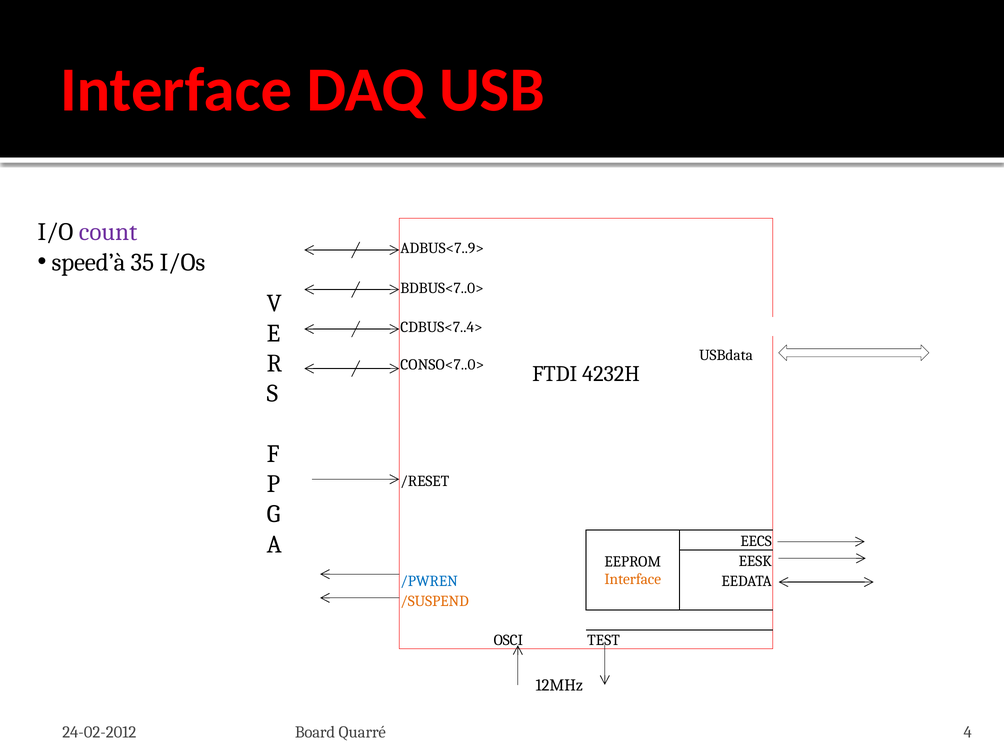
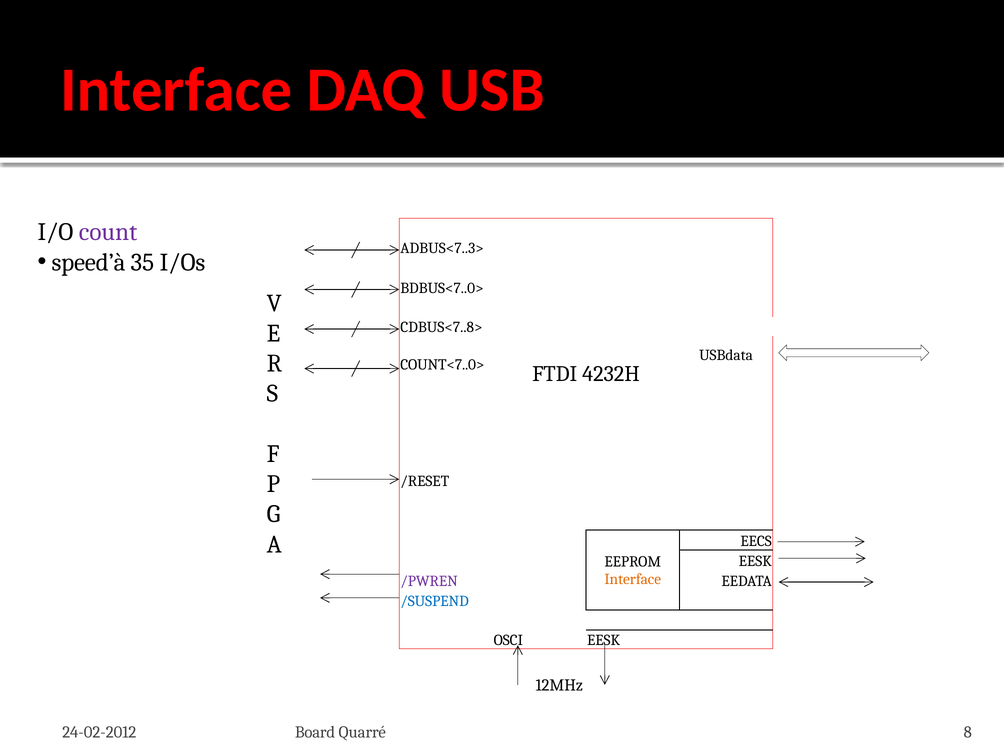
ADBUS<7..9>: ADBUS<7..9> -> ADBUS<7..3> (442, 248)
CDBUS<7..4>: CDBUS<7..4> -> CDBUS<7..8> (441, 327)
CONSO<7..0>: CONSO<7..0> -> COUNT<7..0> (442, 365)
/PWREN colour: blue -> purple (429, 581)
/SUSPEND colour: orange -> blue (435, 601)
OSCI TEST: TEST -> EESK (604, 640)
4: 4 -> 8 (968, 732)
